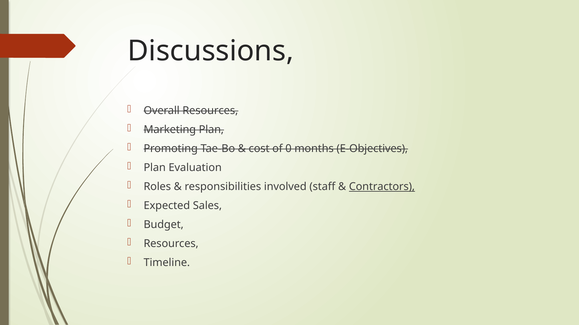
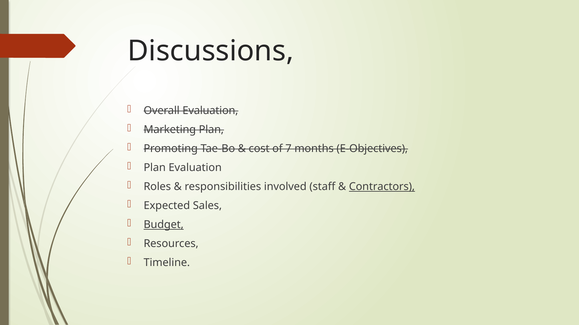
Overall Resources: Resources -> Evaluation (210, 111)
0: 0 -> 7 (289, 149)
Budget underline: none -> present (164, 225)
